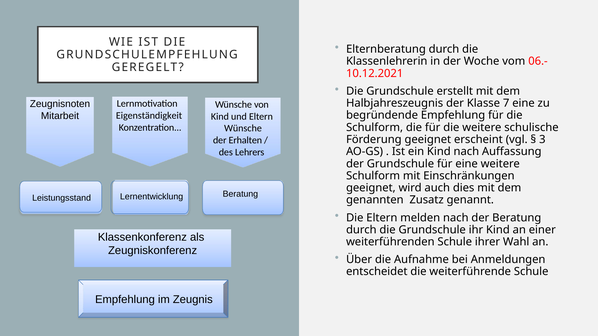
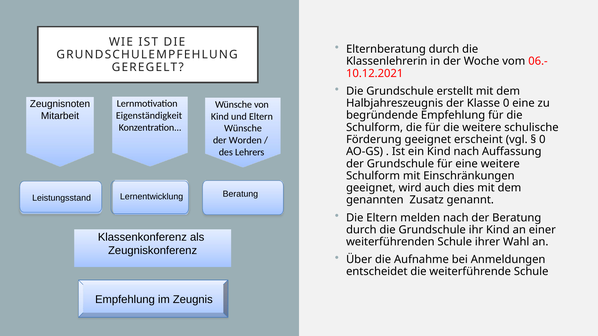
Klasse 7: 7 -> 0 (506, 103)
Erhalten: Erhalten -> Worden (245, 140)
3: 3 -> 0 (542, 140)
